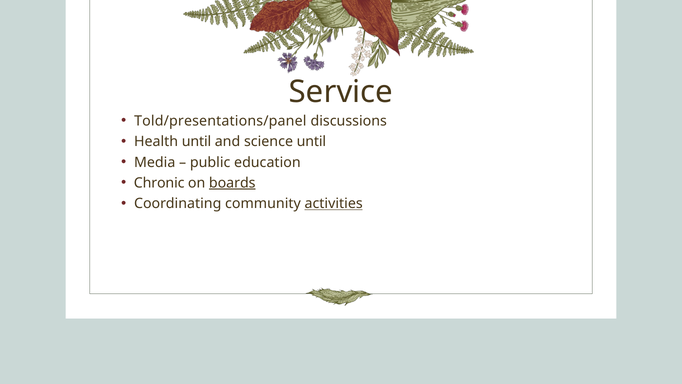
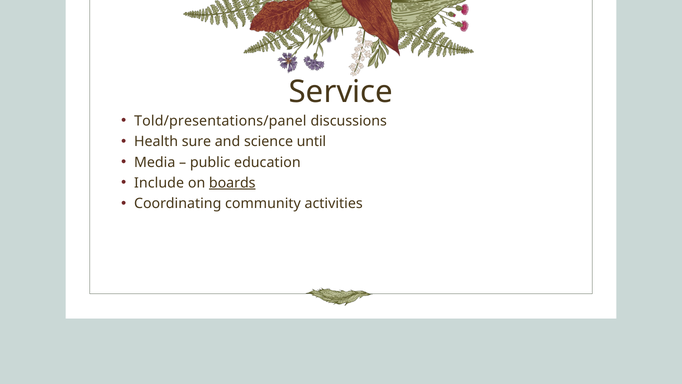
Health until: until -> sure (197, 142)
Chronic: Chronic -> Include (159, 183)
activities underline: present -> none (334, 203)
